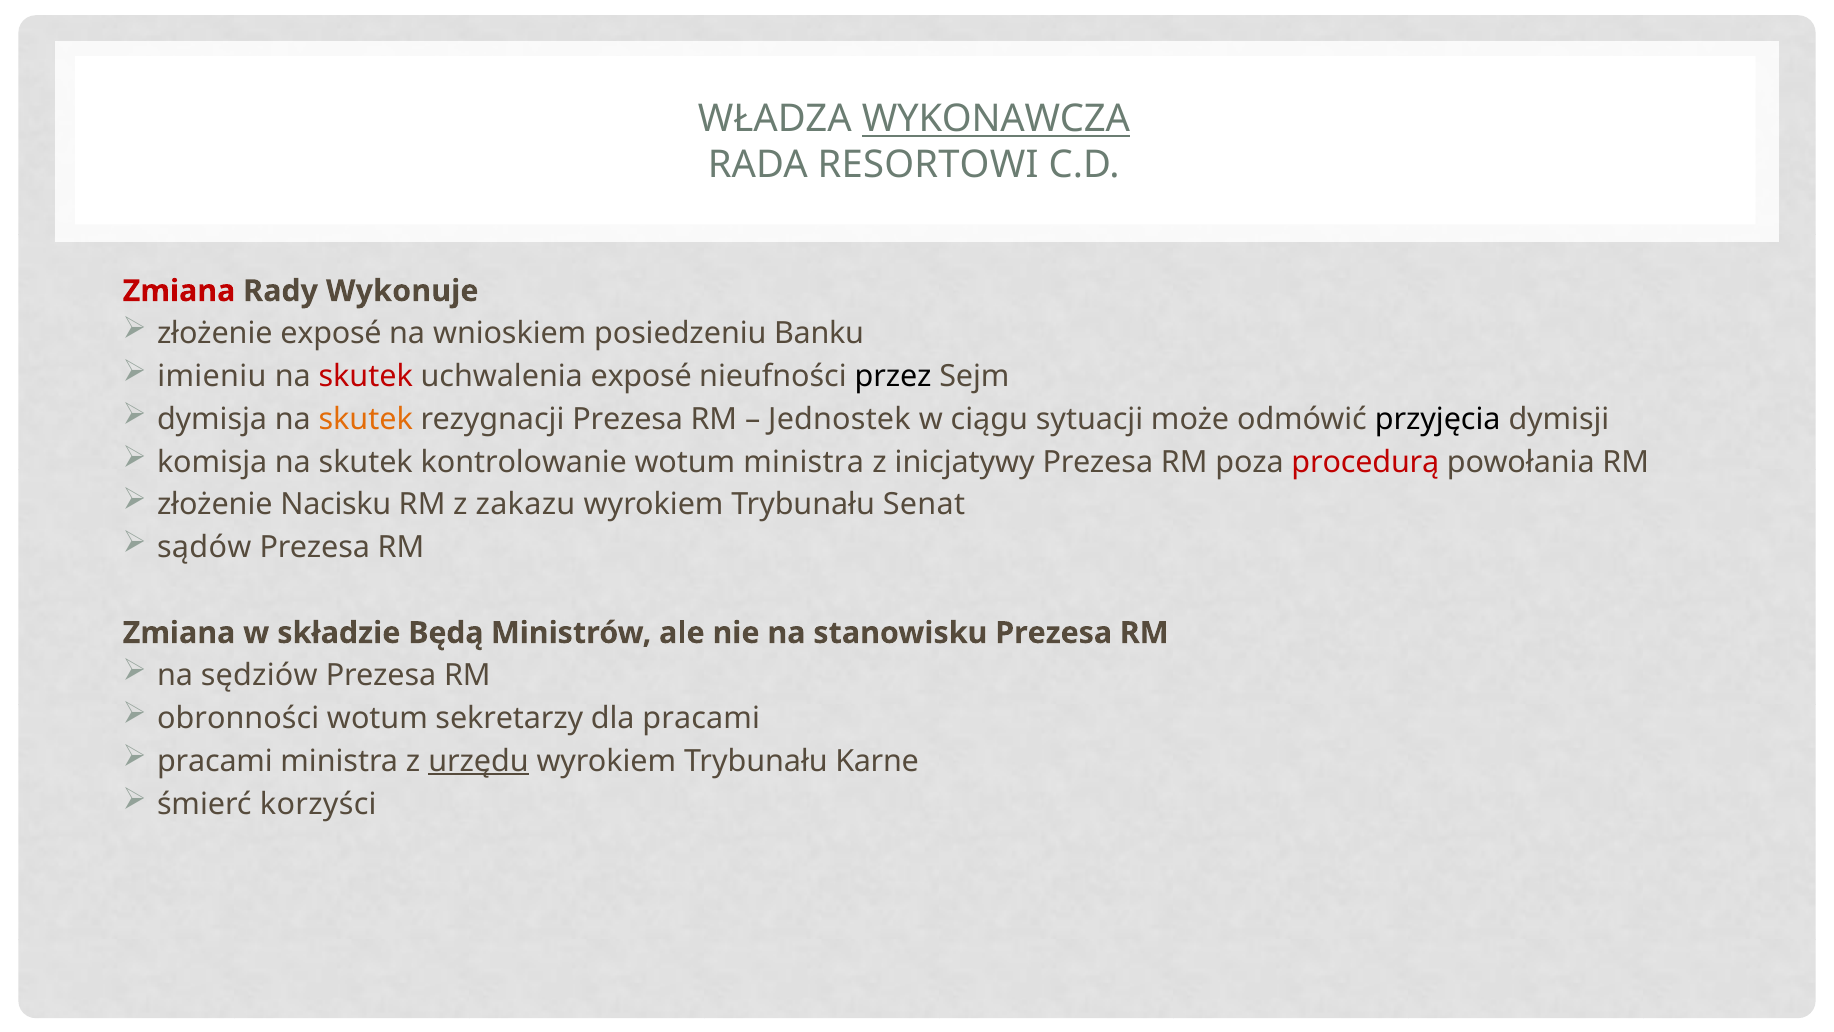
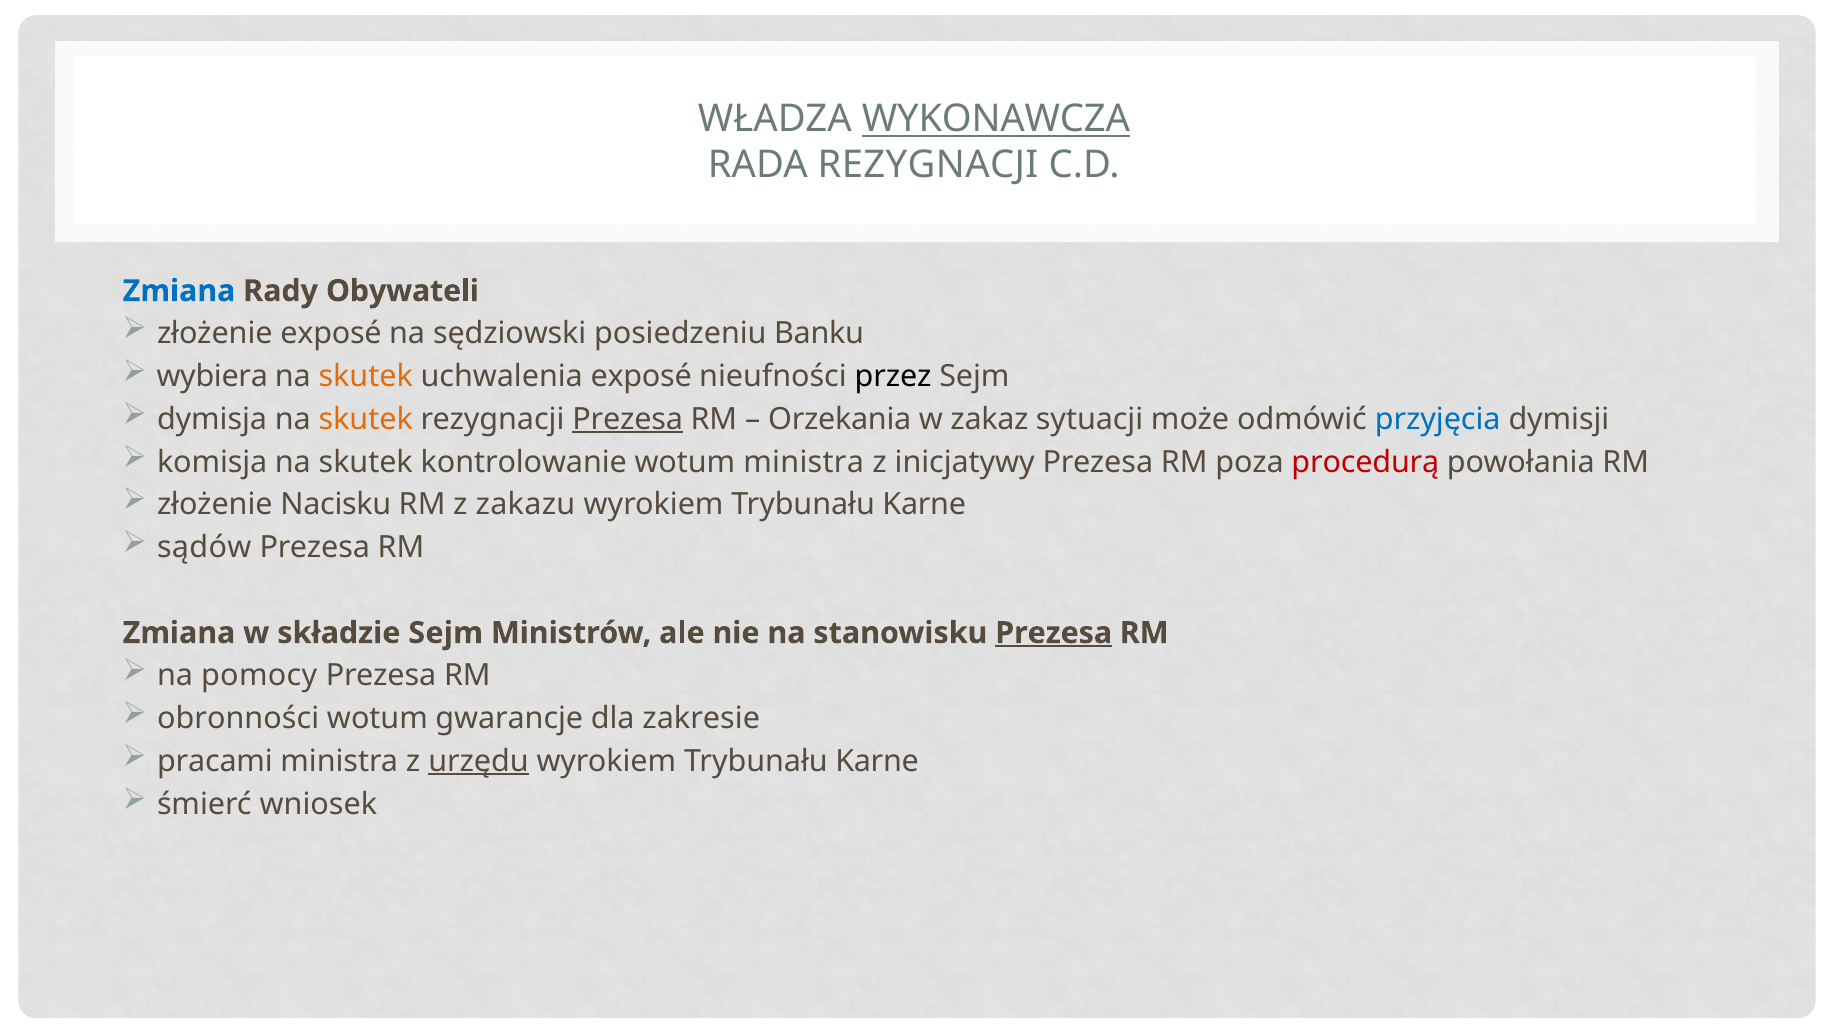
RADA RESORTOWI: RESORTOWI -> REZYGNACJI (928, 165)
Zmiana colour: red -> blue (179, 291)
Wykonuje: Wykonuje -> Obywateli (402, 291)
wnioskiem: wnioskiem -> sędziowski (510, 334)
imieniu: imieniu -> wybiera (212, 376)
skutek colour: red -> orange (366, 376)
Prezesa underline: none -> present (628, 419)
Jednostek: Jednostek -> Orzekania (840, 419)
ciągu: ciągu -> zakaz (989, 419)
przyjęcia colour: black -> blue (1438, 419)
Senat: Senat -> Karne (924, 505)
składzie Będą: Będą -> Sejm (446, 633)
Prezesa underline: none -> present (1054, 633)
sędziów: sędziów -> pomocy (259, 675)
sekretarzy: sekretarzy -> gwarancje (509, 718)
dla pracami: pracami -> zakresie (701, 718)
korzyści: korzyści -> wniosek (318, 804)
